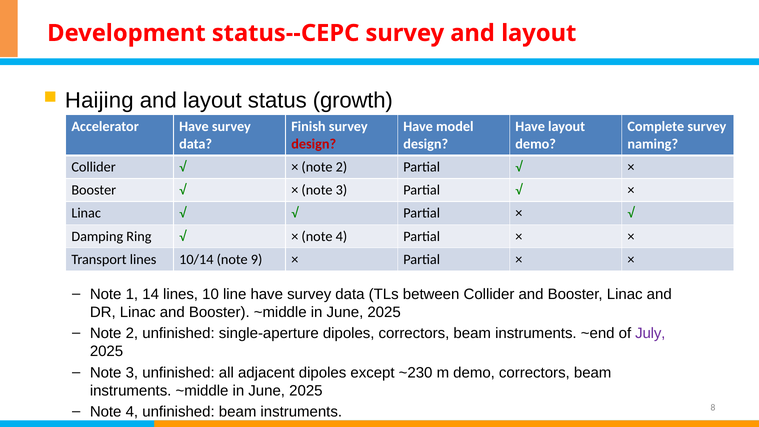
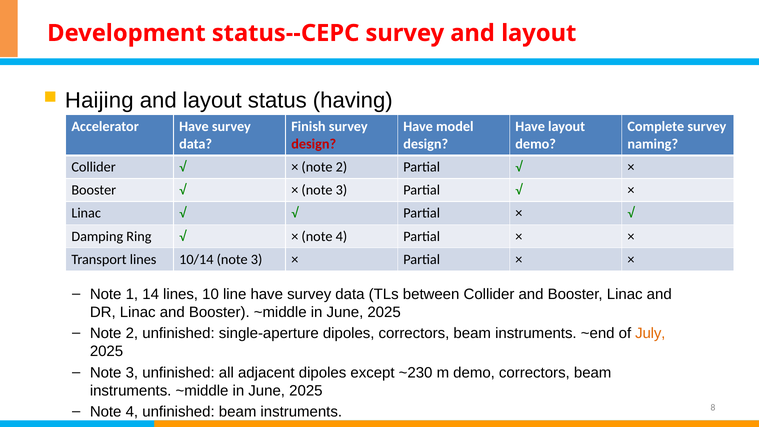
growth: growth -> having (353, 100)
10/14 note 9: 9 -> 3 (257, 259)
July colour: purple -> orange (650, 333)
